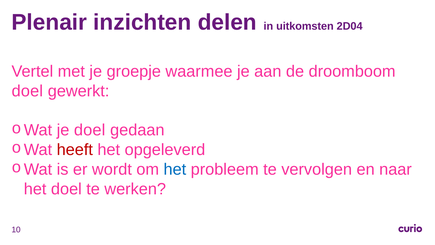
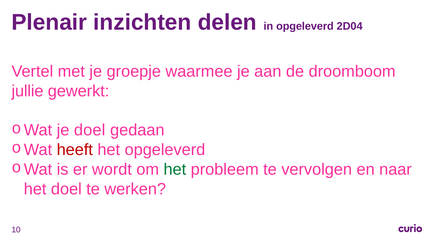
in uitkomsten: uitkomsten -> opgeleverd (305, 26)
doel: doel -> jullie (27, 91)
het colour: blue -> green (175, 169)
